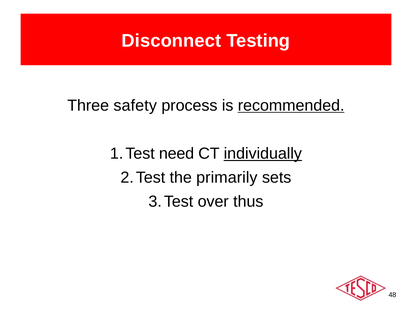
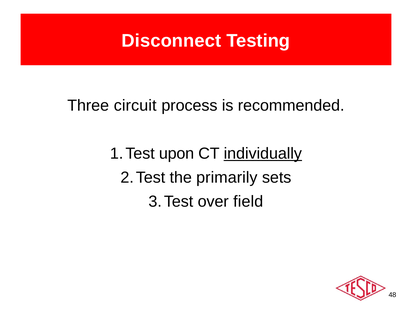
safety: safety -> circuit (135, 105)
recommended underline: present -> none (291, 105)
need: need -> upon (177, 154)
thus: thus -> field (248, 202)
